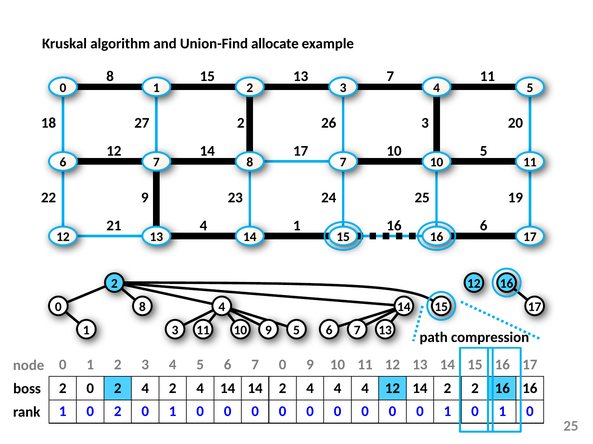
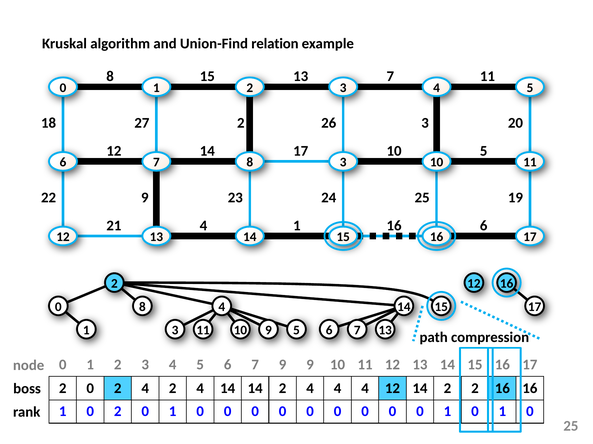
allocate: allocate -> relation (275, 44)
8 7: 7 -> 3 (343, 163)
7 0: 0 -> 9 (283, 365)
